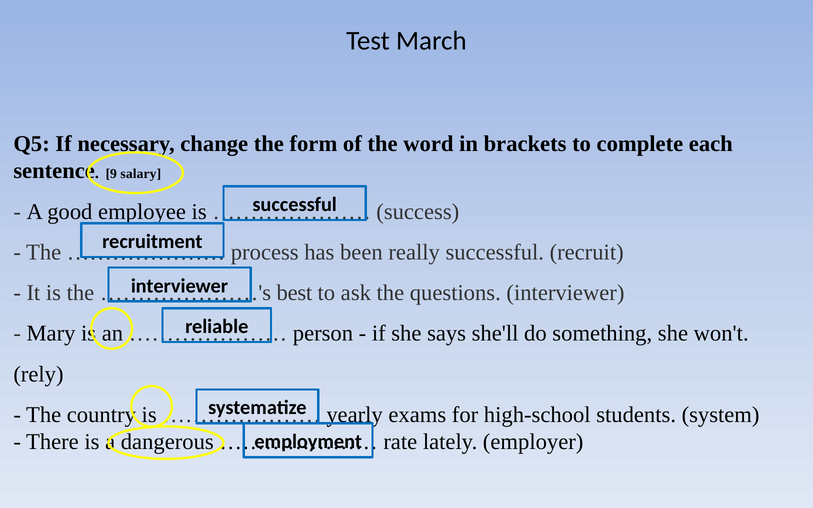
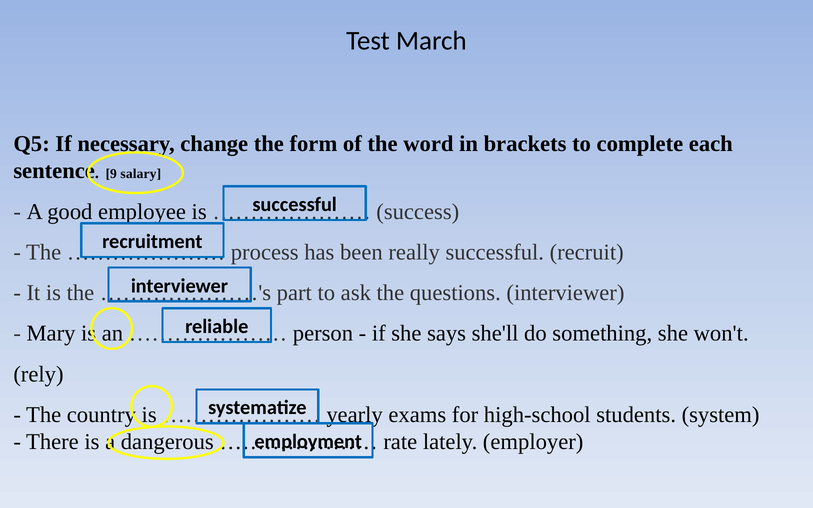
best: best -> part (294, 293)
